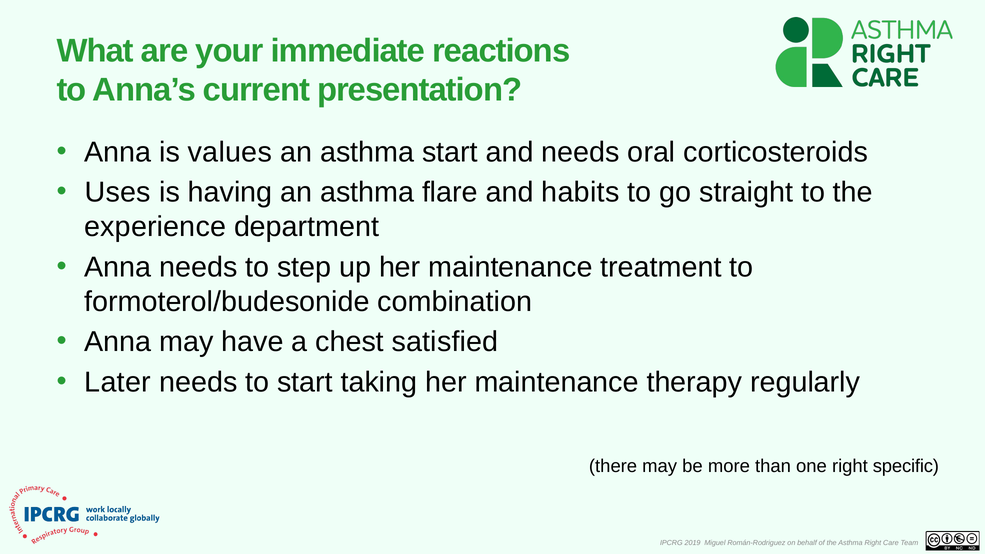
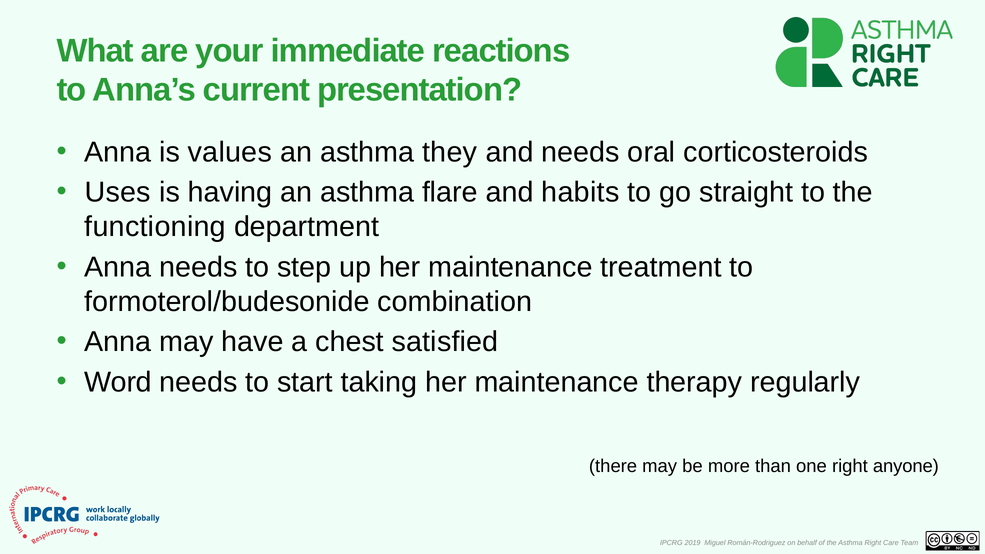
asthma start: start -> they (450, 152)
experience: experience -> functioning (155, 227)
Later: Later -> Word (118, 382)
specific: specific -> anyone (906, 466)
